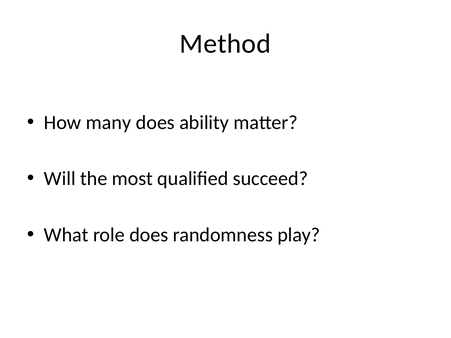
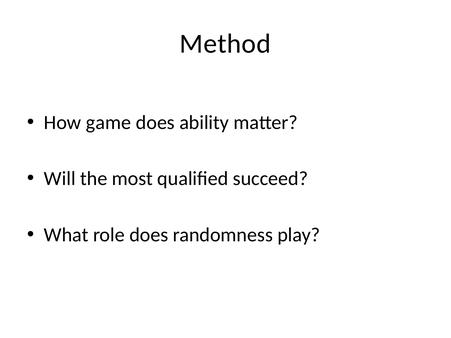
many: many -> game (109, 123)
